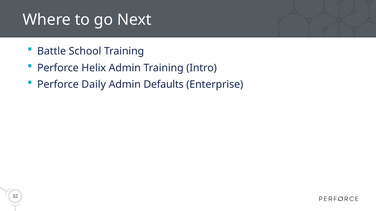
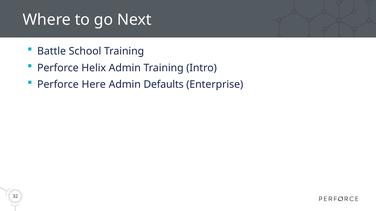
Daily: Daily -> Here (94, 85)
